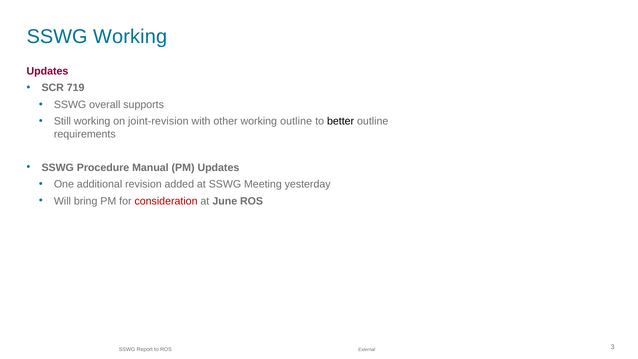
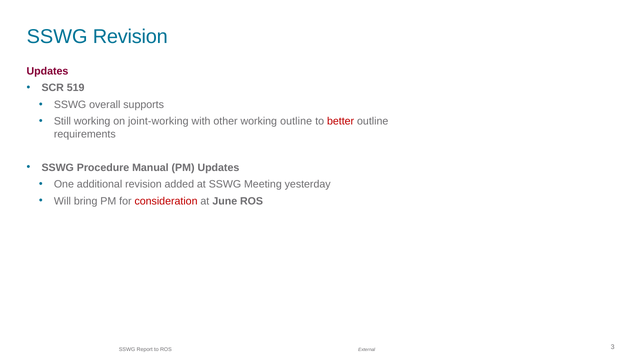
SSWG Working: Working -> Revision (130, 36)
719: 719 -> 519 (76, 88)
joint-revision: joint-revision -> joint-working (158, 121)
better colour: black -> red (341, 121)
